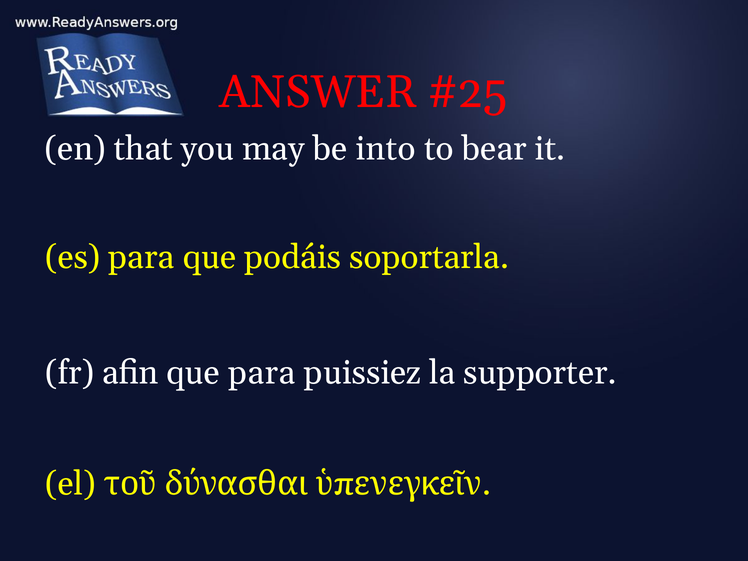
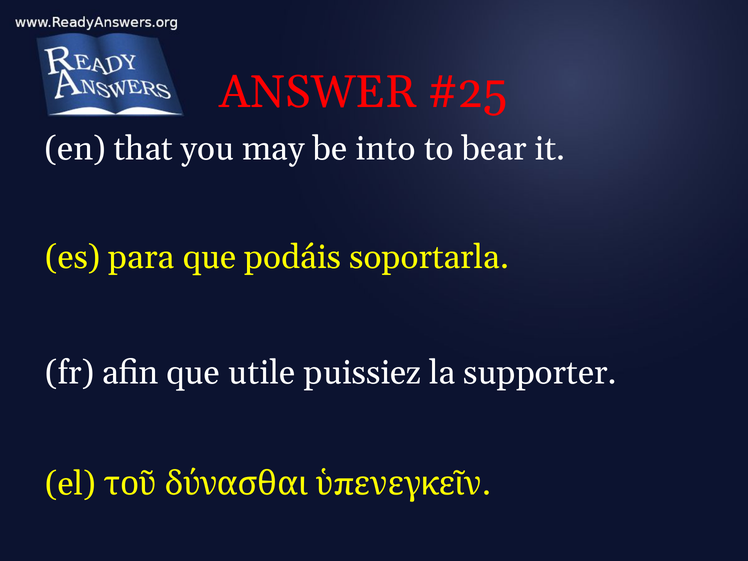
que para: para -> utile (262, 373)
